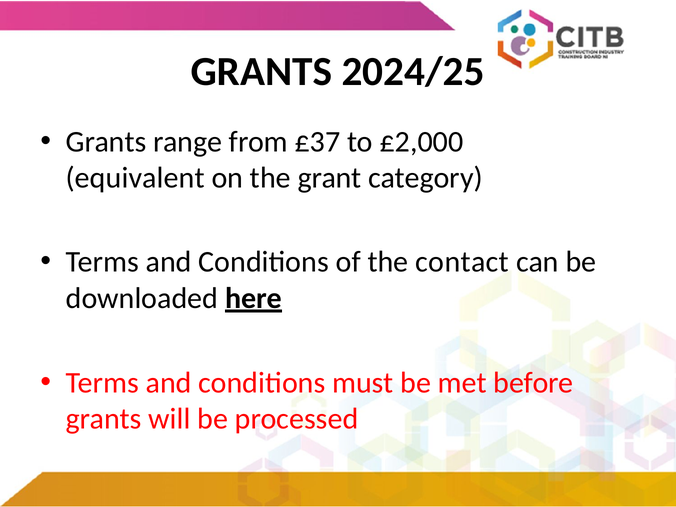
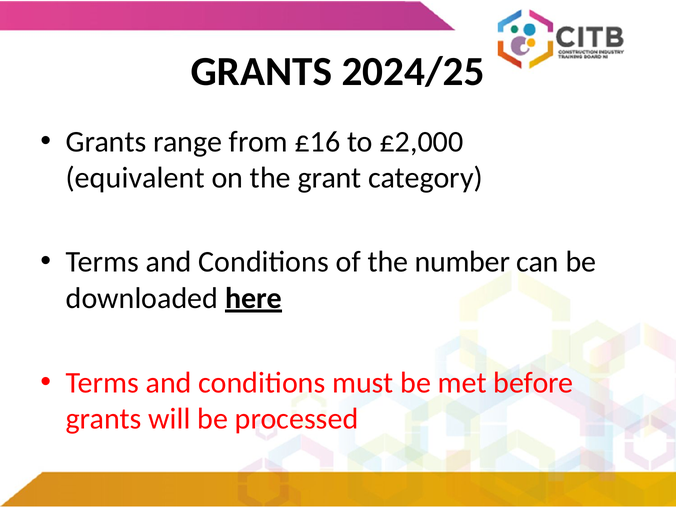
£37: £37 -> £16 (318, 142)
contact: contact -> number (462, 262)
